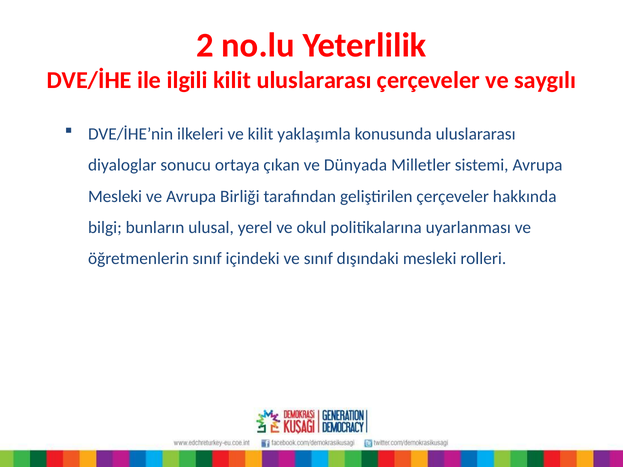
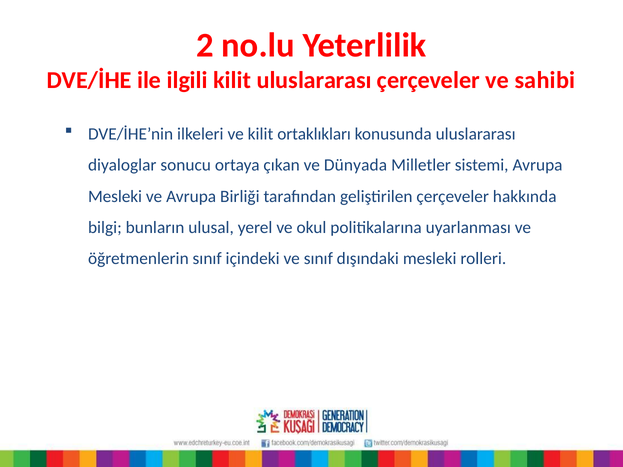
saygılı: saygılı -> sahibi (545, 80)
yaklaşımla: yaklaşımla -> ortaklıkları (314, 134)
